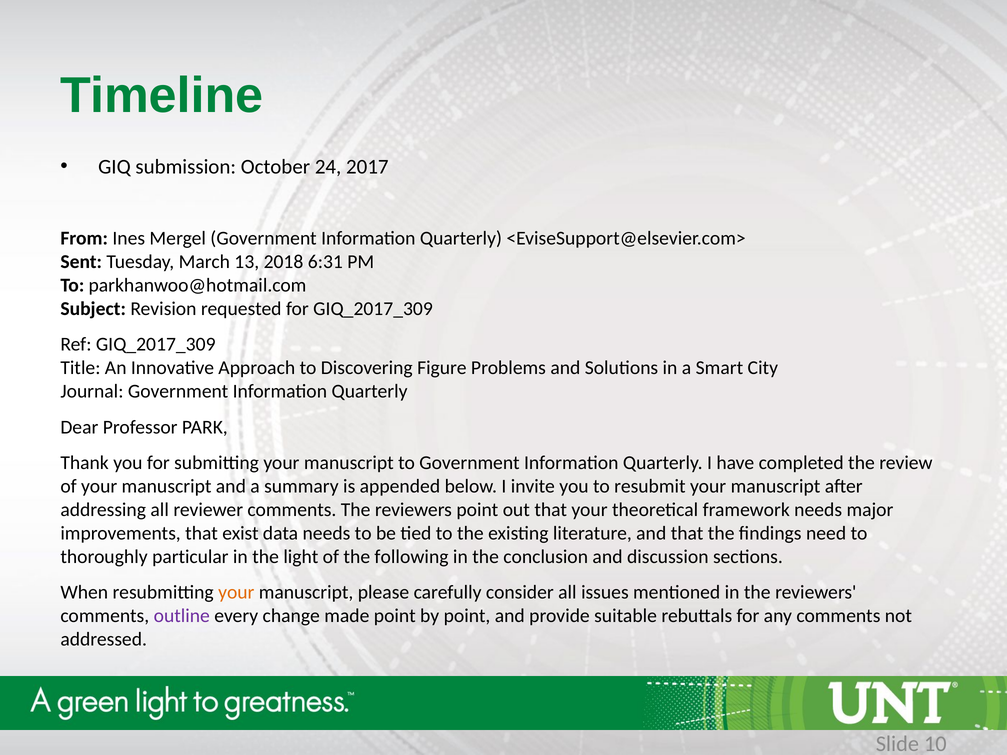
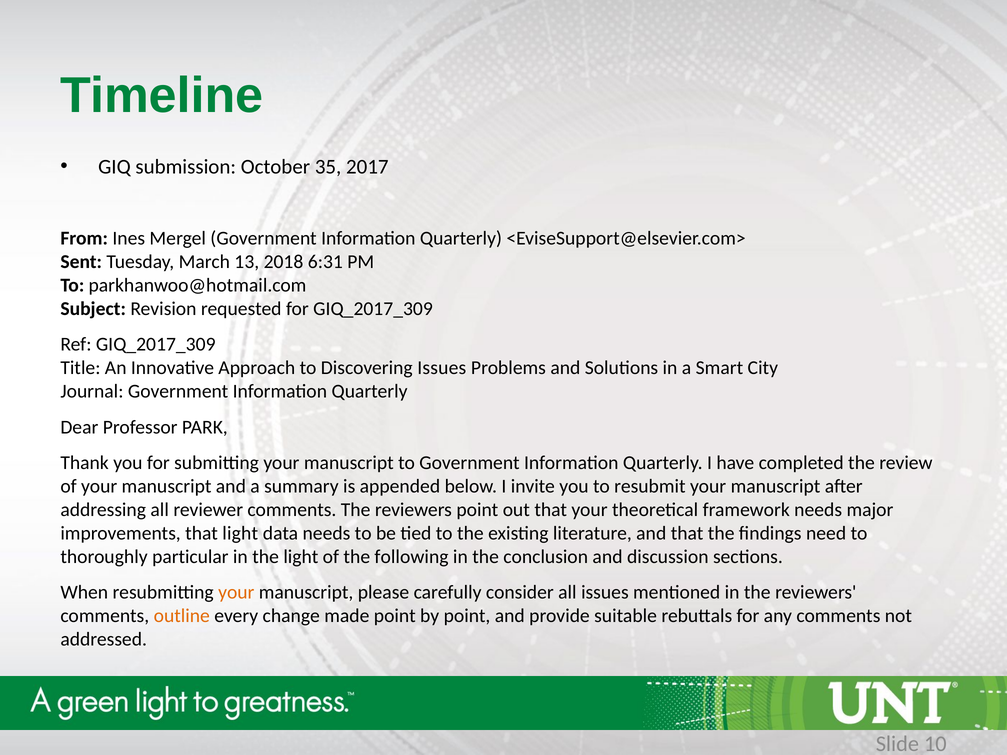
24: 24 -> 35 (328, 167)
Discovering Figure: Figure -> Issues (442, 368)
that exist: exist -> light (240, 533)
outline colour: purple -> orange (182, 616)
